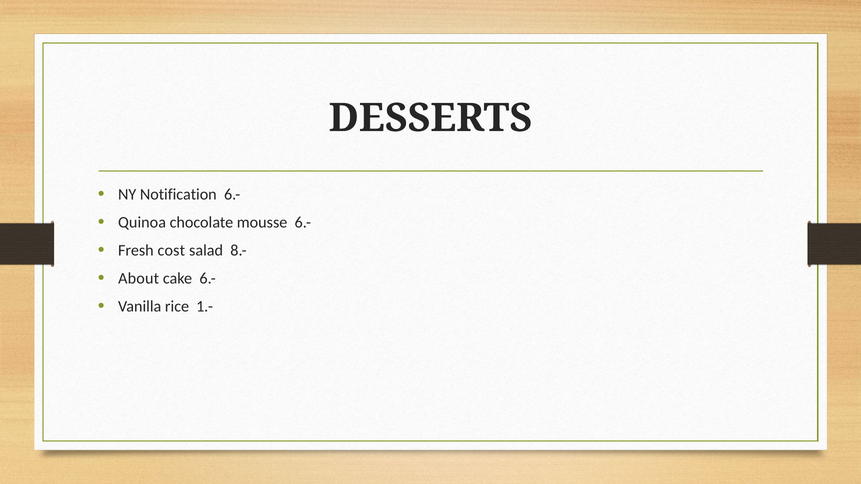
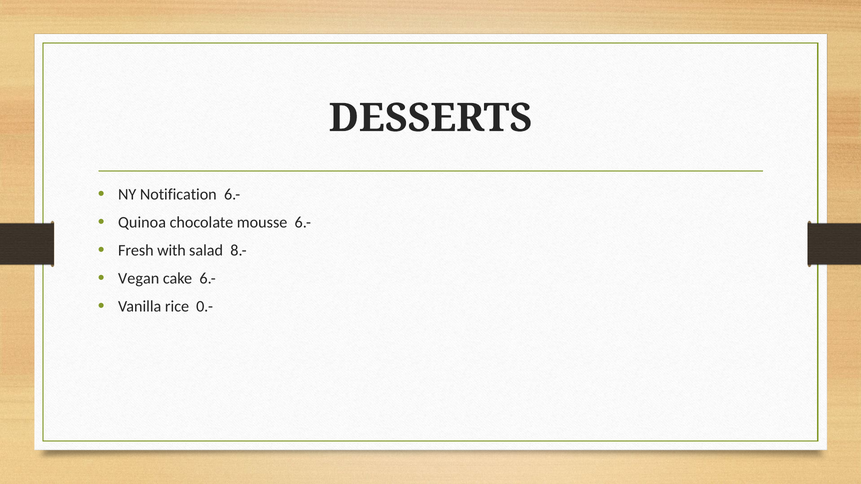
cost: cost -> with (171, 251)
About: About -> Vegan (139, 279)
1.-: 1.- -> 0.- (205, 307)
